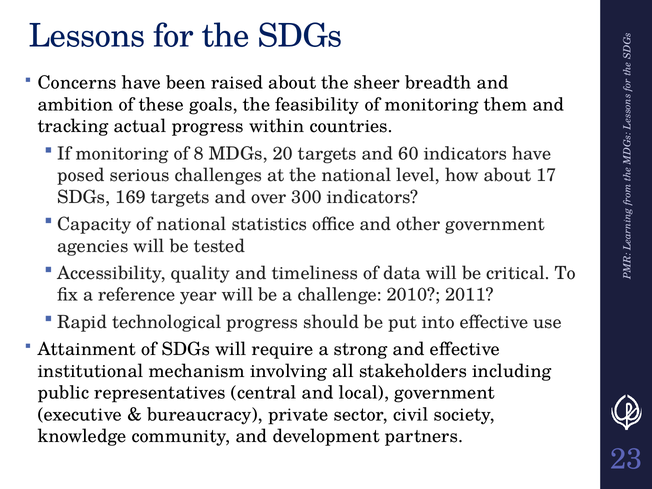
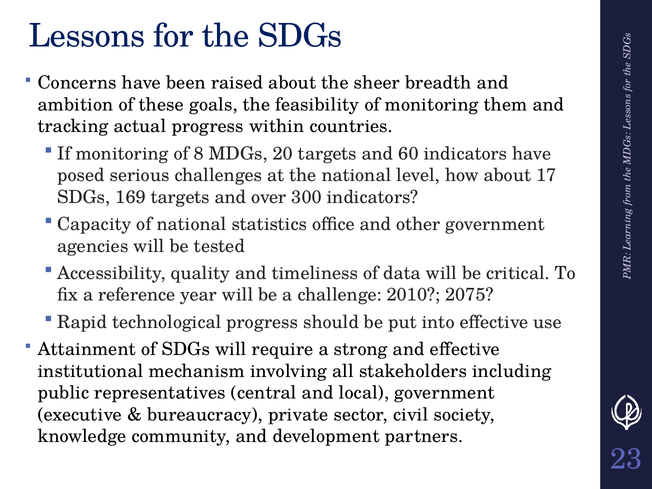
2011: 2011 -> 2075 (469, 295)
